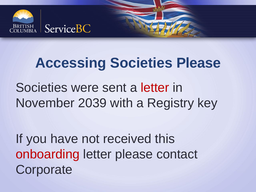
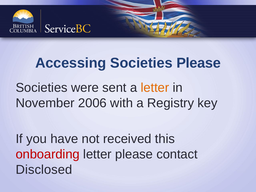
letter colour: red -> orange (155, 88)
2039: 2039 -> 2006 (92, 103)
Corporate: Corporate -> Disclosed (44, 170)
